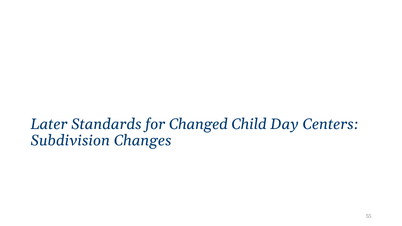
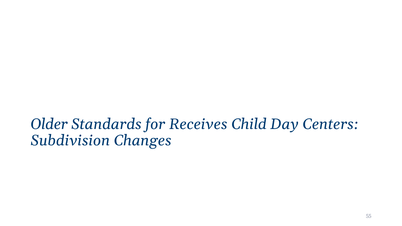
Later: Later -> Older (49, 124)
Changed: Changed -> Receives (198, 124)
